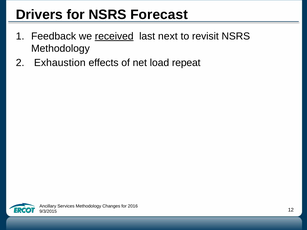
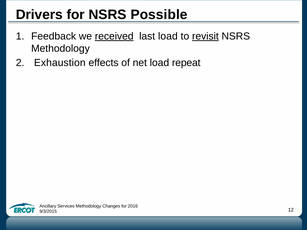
Forecast: Forecast -> Possible (159, 15)
last next: next -> load (168, 36)
revisit underline: none -> present (205, 36)
